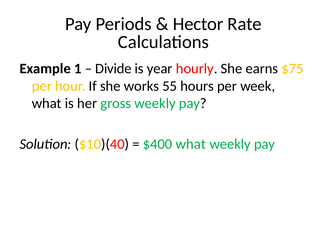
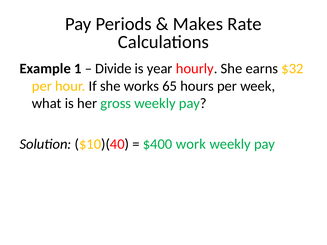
Hector: Hector -> Makes (198, 24)
$75: $75 -> $32 (293, 69)
55: 55 -> 65 (170, 86)
$400 what: what -> work (191, 144)
